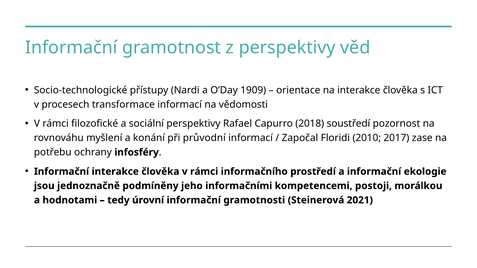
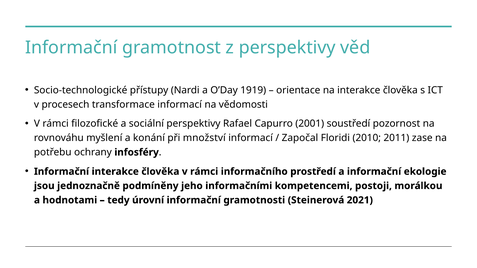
1909: 1909 -> 1919 (253, 90)
2018: 2018 -> 2001 (310, 124)
průvodní: průvodní -> množství (204, 138)
2017: 2017 -> 2011 (396, 138)
